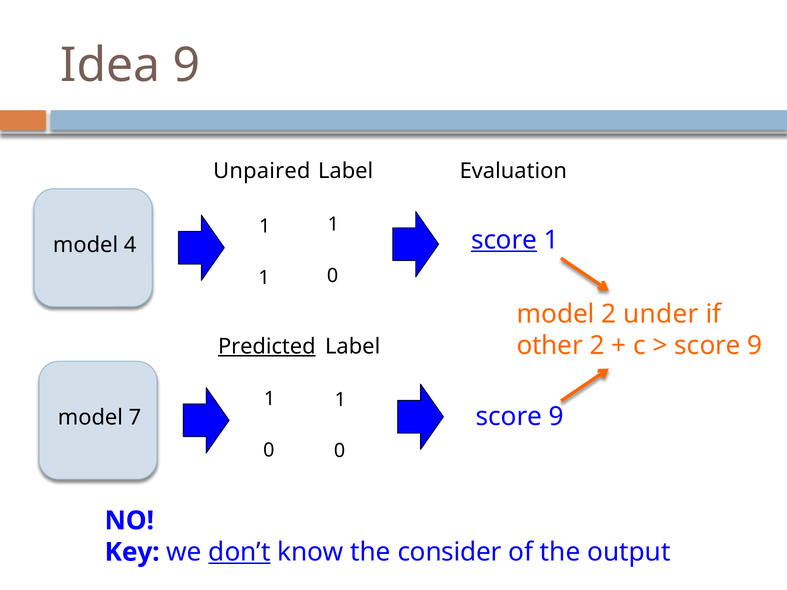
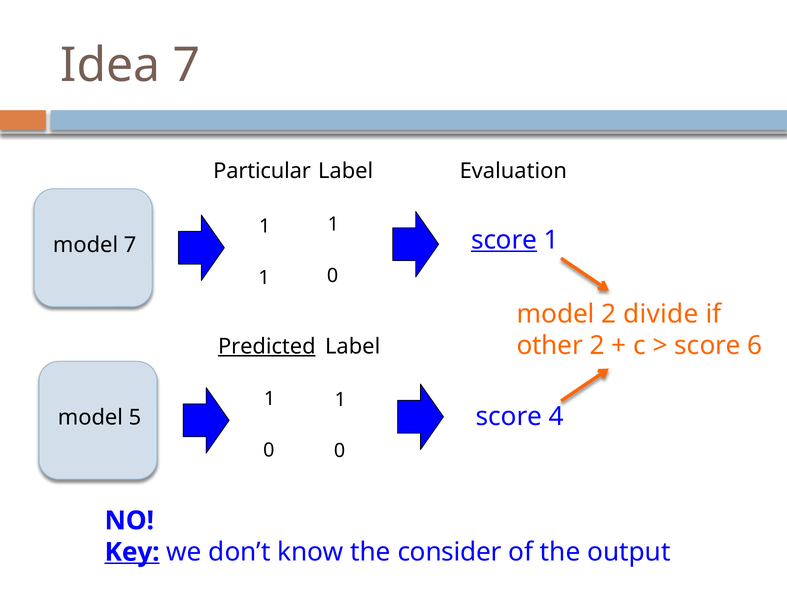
Idea 9: 9 -> 7 (187, 66)
Unpaired: Unpaired -> Particular (262, 171)
model 4: 4 -> 7 (130, 245)
under: under -> divide (661, 314)
9: 9 -> 6 (755, 346)
9: 9 -> 4 (556, 417)
7: 7 -> 5 (135, 418)
Key underline: none -> present (132, 552)
don’t underline: present -> none (239, 552)
